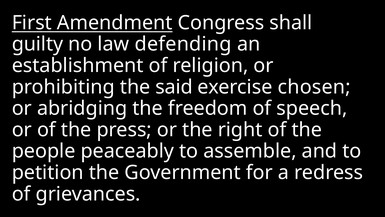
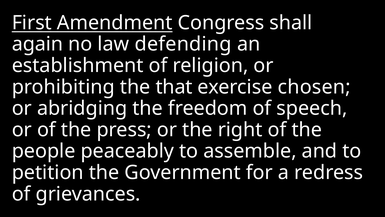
guilty: guilty -> again (37, 44)
said: said -> that (174, 87)
